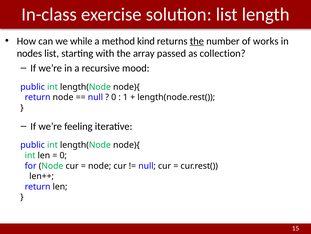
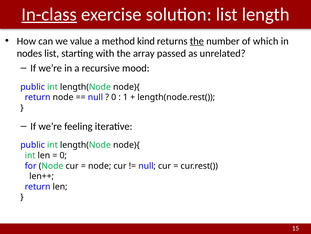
In-class underline: none -> present (49, 14)
while: while -> value (81, 41)
works: works -> which (266, 41)
collection: collection -> unrelated (223, 53)
